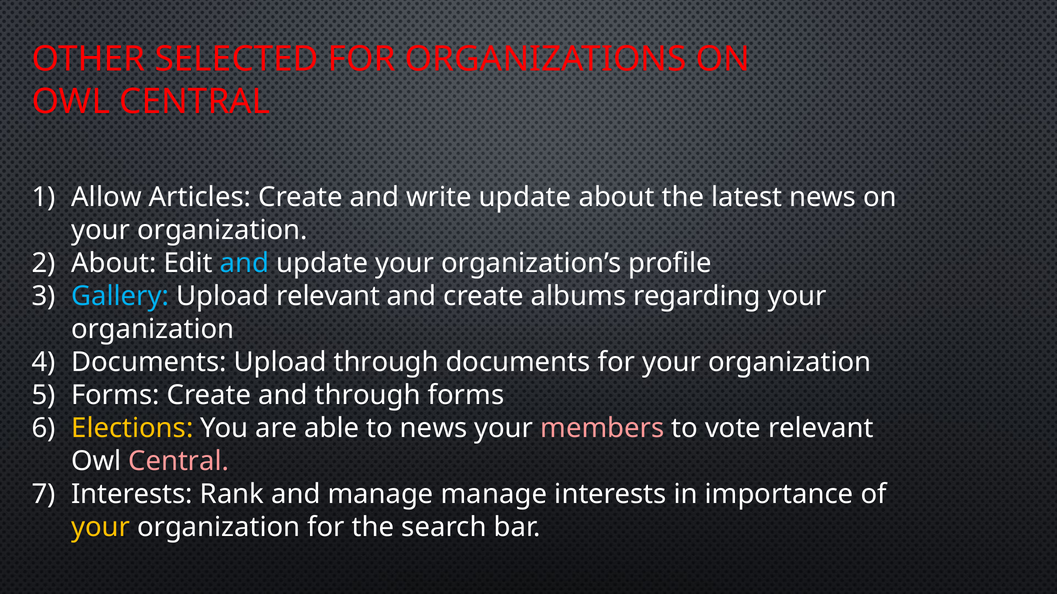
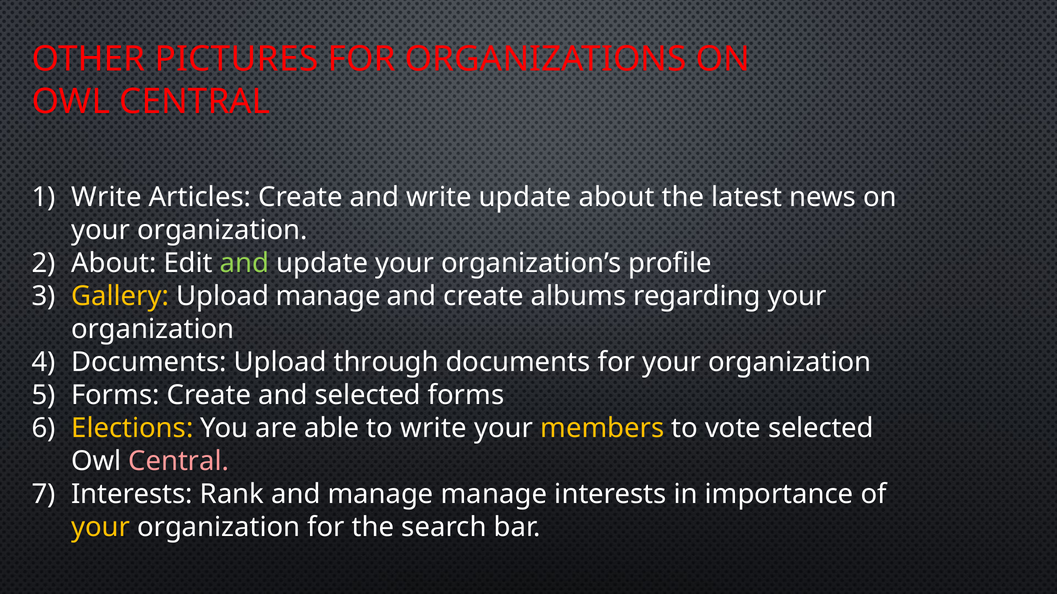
SELECTED: SELECTED -> PICTURES (236, 59)
Allow: Allow -> Write (106, 197)
and colour: light blue -> light green (245, 263)
Gallery colour: light blue -> yellow (120, 296)
Upload relevant: relevant -> manage (328, 296)
and through: through -> selected (368, 395)
to news: news -> write (434, 428)
members colour: pink -> yellow (602, 428)
vote relevant: relevant -> selected (821, 428)
